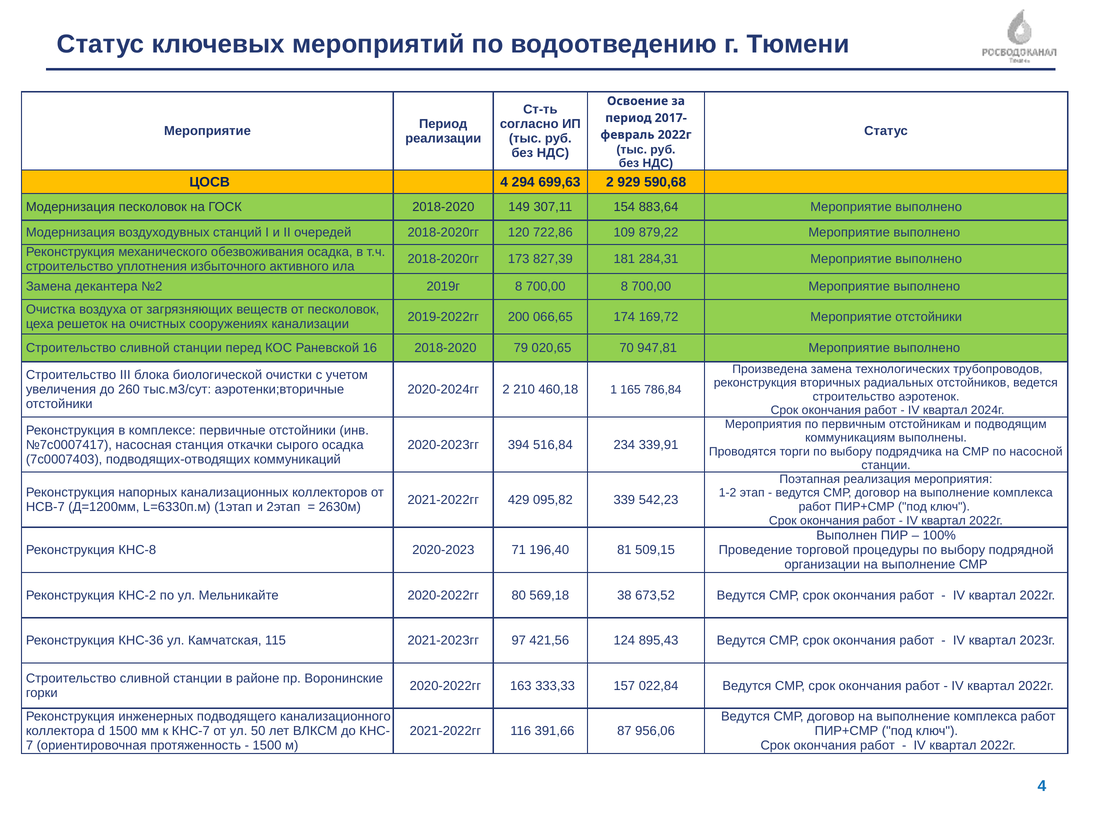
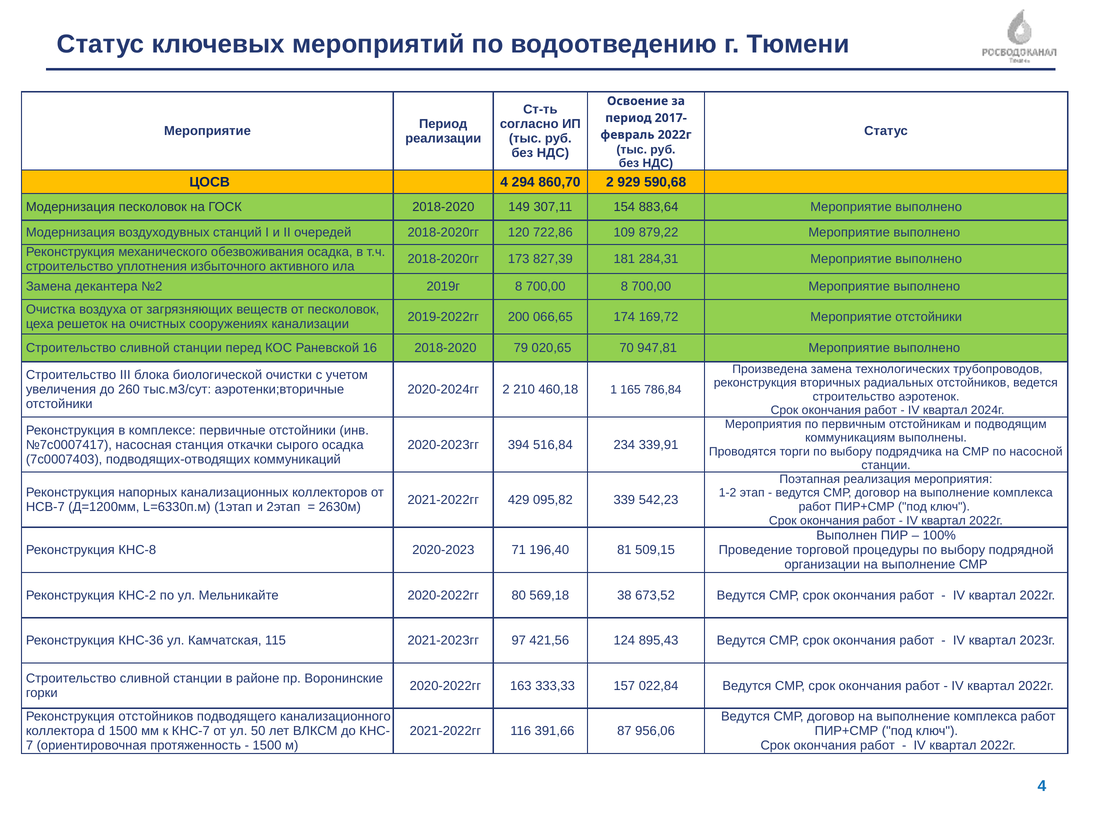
699,63: 699,63 -> 860,70 (559, 182)
Реконструкция инженерных: инженерных -> отстойников (156, 716)
